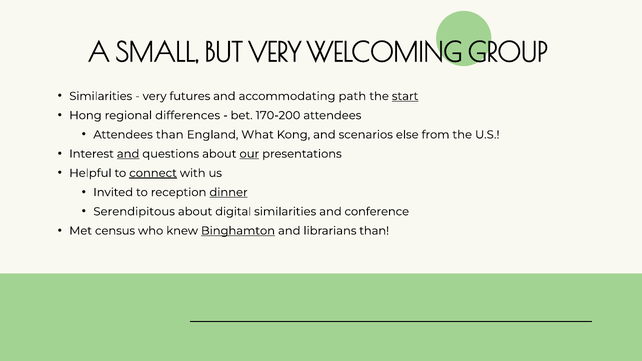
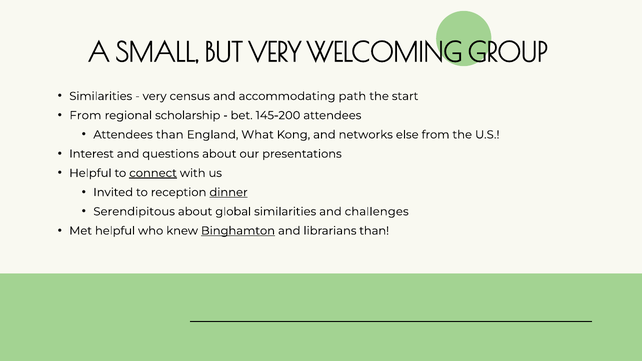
futures: futures -> census (190, 96)
start underline: present -> none (405, 96)
Hong: Hong -> From (85, 115)
differences: differences -> scholarship (188, 115)
170-200: 170-200 -> 145-200 (278, 115)
scenarios: scenarios -> networks (366, 135)
and underline: present -> none (128, 154)
our underline: present -> none (249, 154)
digital: digital -> global (233, 212)
conference: conference -> challenges (377, 212)
Met census: census -> helpful (115, 231)
